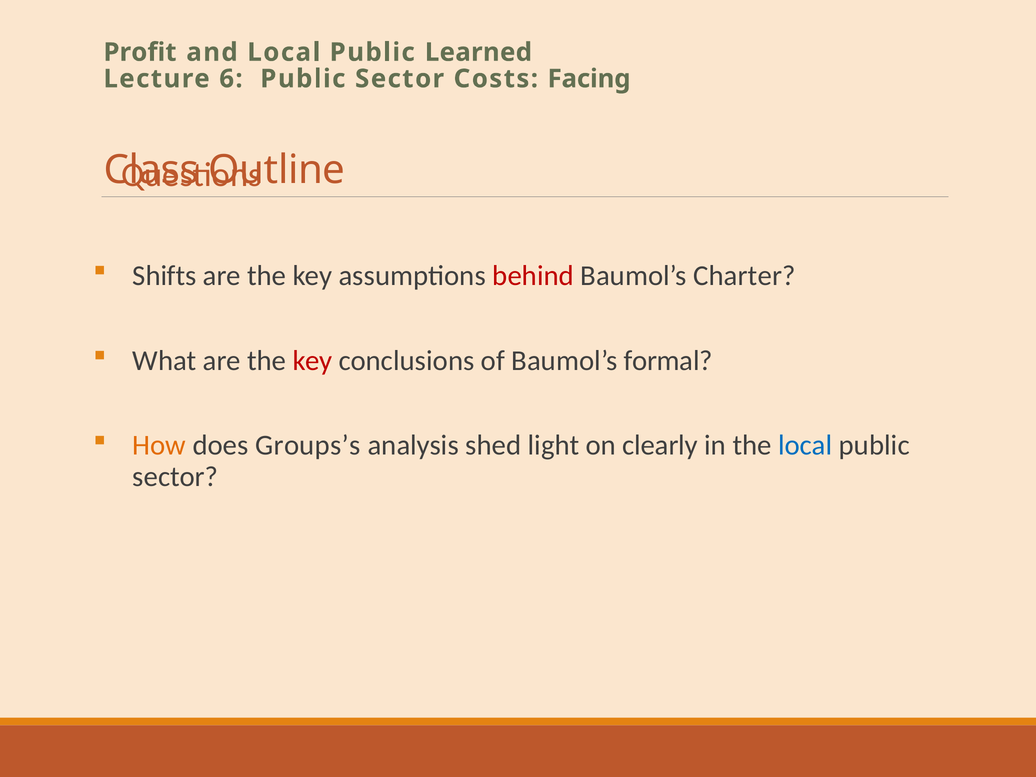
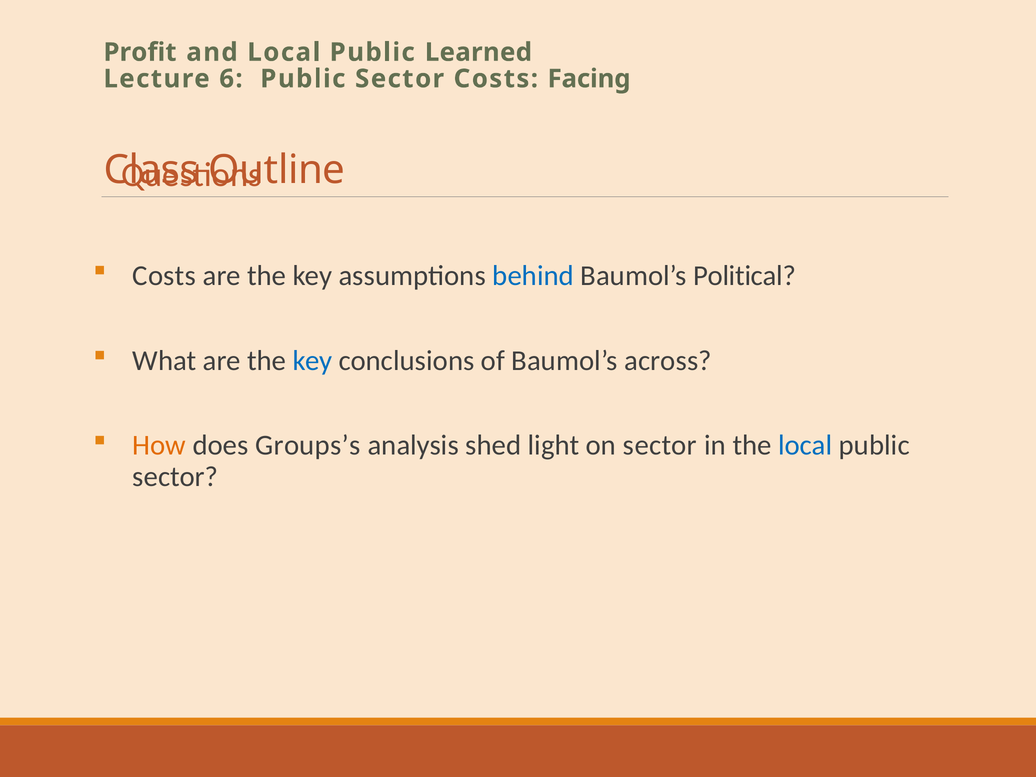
Shifts: Shifts -> Costs (164, 276)
behind colour: red -> blue (533, 276)
Charter: Charter -> Political (745, 276)
key colour: red -> blue (313, 361)
formal: formal -> across (668, 361)
on clearly: clearly -> sector (660, 445)
